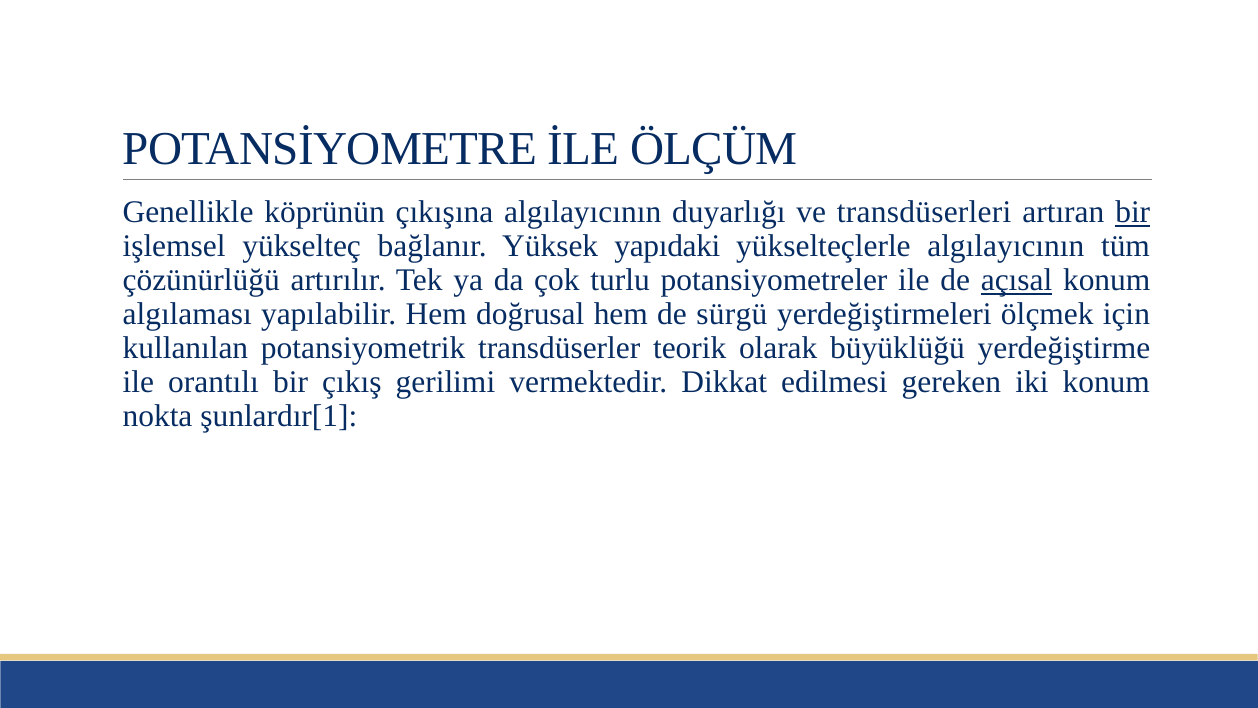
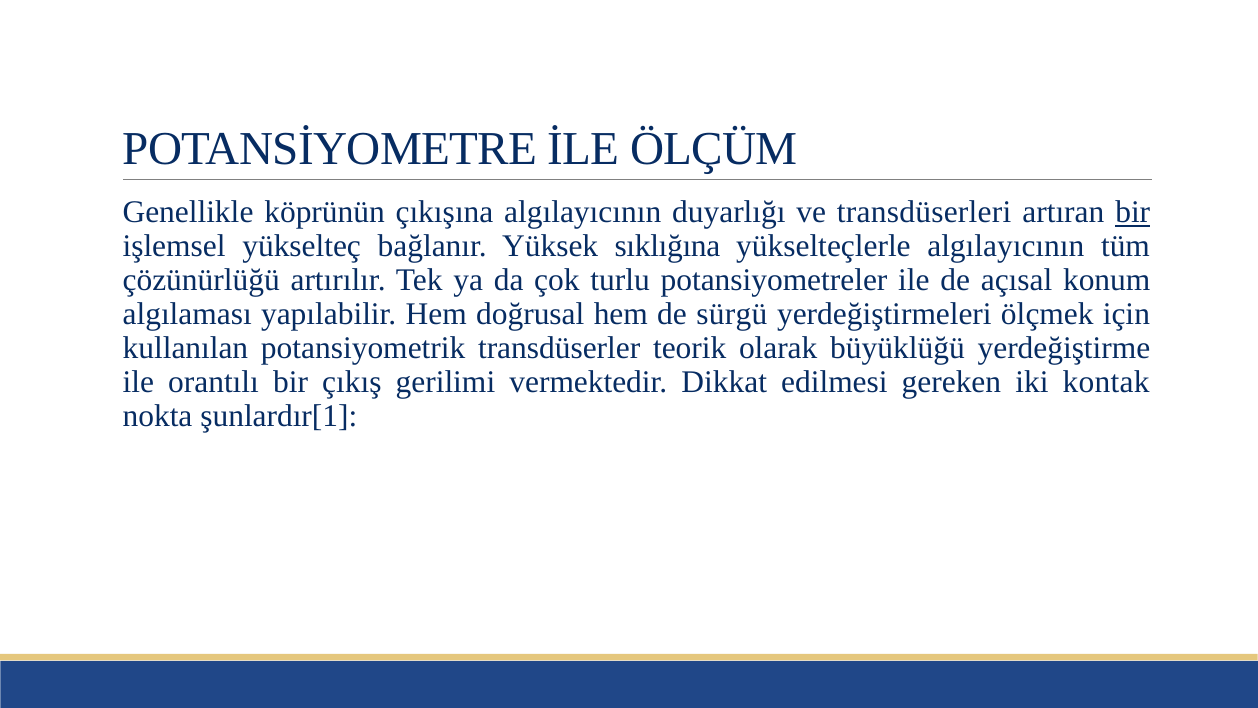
yapıdaki: yapıdaki -> sıklığına (667, 246)
açısal underline: present -> none (1017, 280)
iki konum: konum -> kontak (1106, 382)
